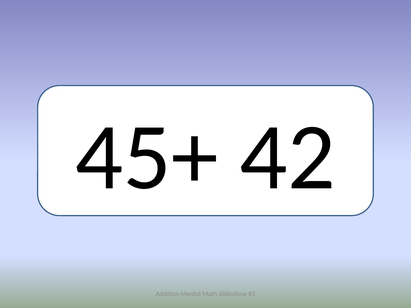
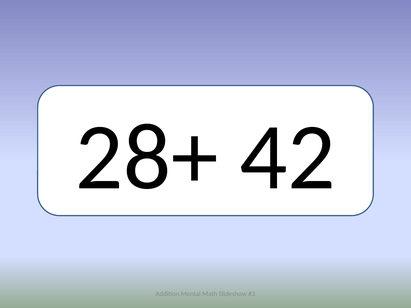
45+: 45+ -> 28+ (147, 157)
